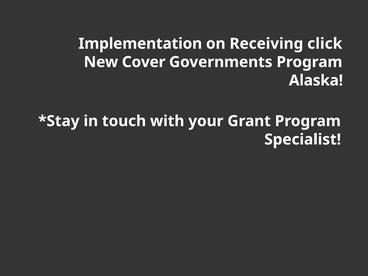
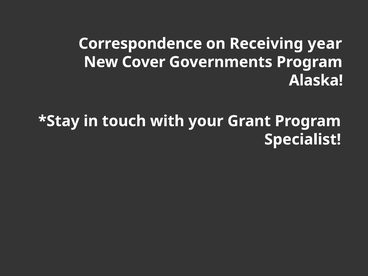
Implementation: Implementation -> Correspondence (140, 44)
click: click -> year (325, 44)
